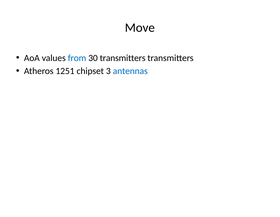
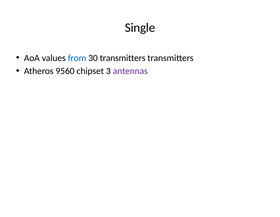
Move: Move -> Single (140, 28)
1251: 1251 -> 9560 (65, 71)
antennas colour: blue -> purple (130, 71)
